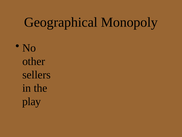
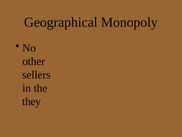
play: play -> they (32, 101)
